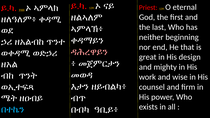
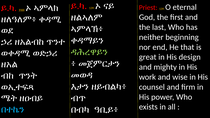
ዳሕረዋይን colour: pink -> light green (89, 52)
